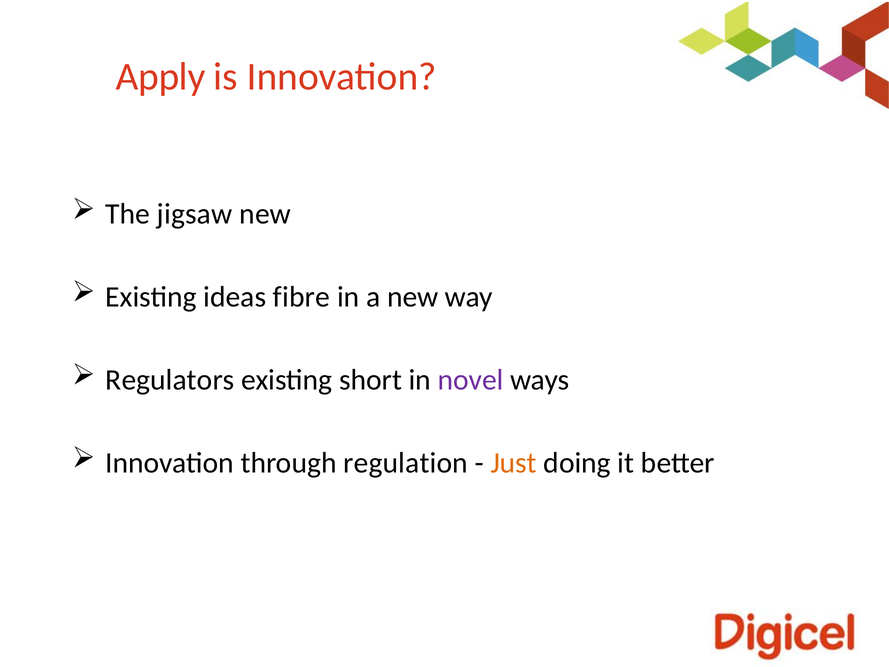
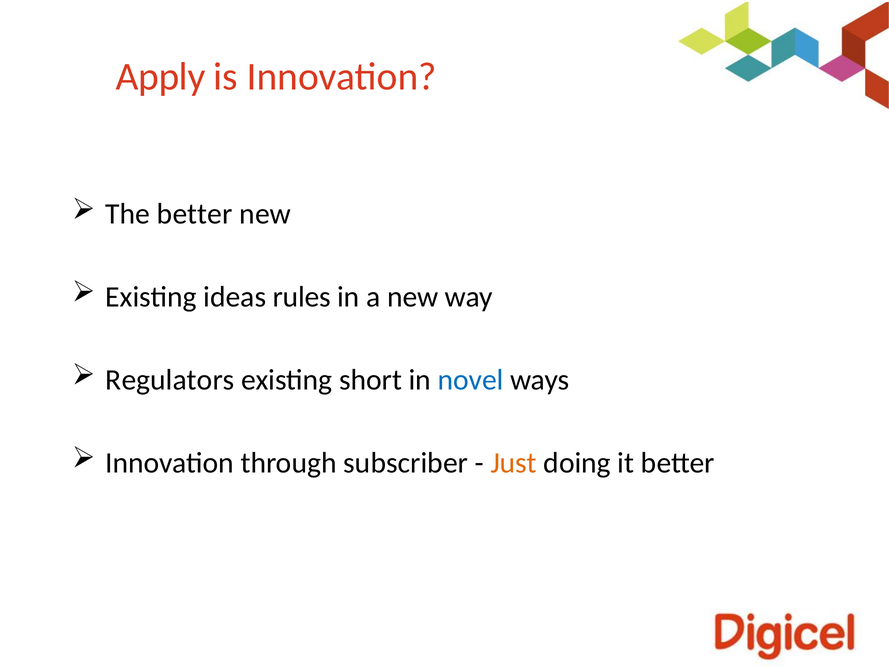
The jigsaw: jigsaw -> better (195, 214)
fibre: fibre -> rules (302, 297)
novel colour: purple -> blue (471, 380)
regulation: regulation -> subscriber (406, 463)
